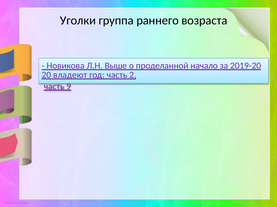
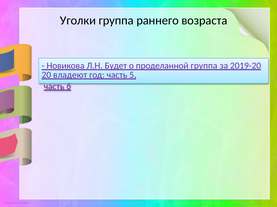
Выше: Выше -> Будет (116, 66)
проделанной начало: начало -> группа (204, 66)
2: 2 -> 5 (133, 75)
9: 9 -> 6 (69, 86)
